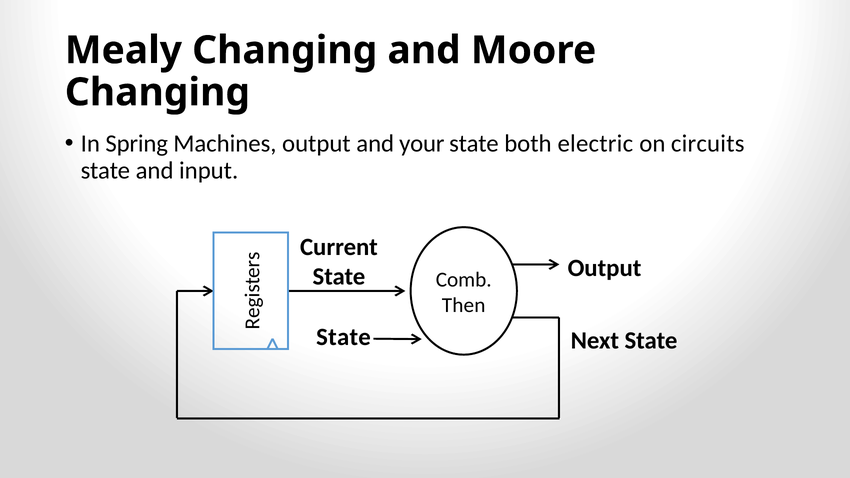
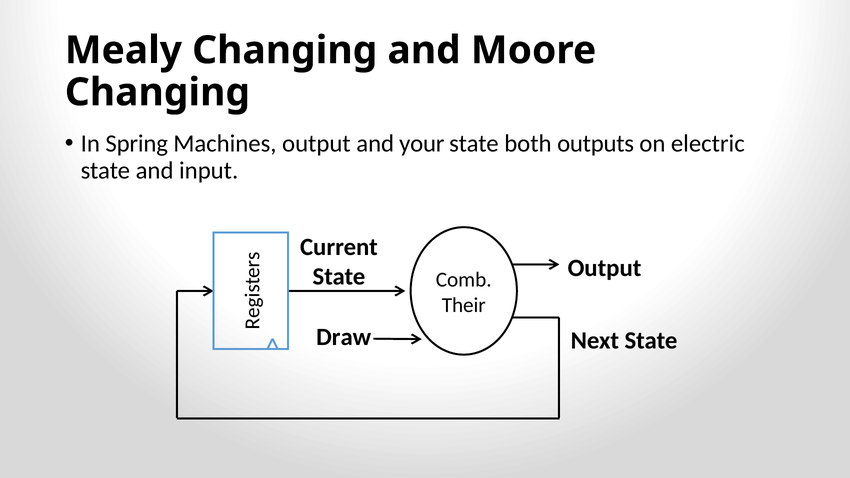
electric: electric -> outputs (596, 144)
circuits: circuits -> electric (708, 144)
Then: Then -> Their (464, 305)
State: State -> Draw (344, 337)
